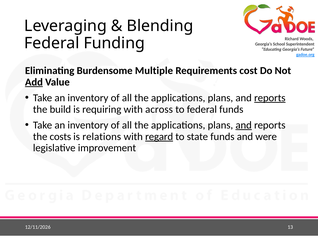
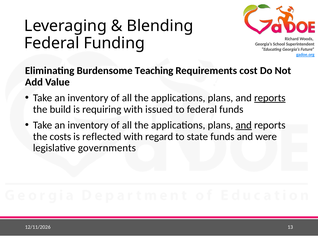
Multiple: Multiple -> Teaching (154, 71)
Add underline: present -> none (34, 82)
across: across -> issued (159, 109)
relations: relations -> reflected (102, 137)
regard underline: present -> none (159, 137)
improvement: improvement -> governments (107, 148)
